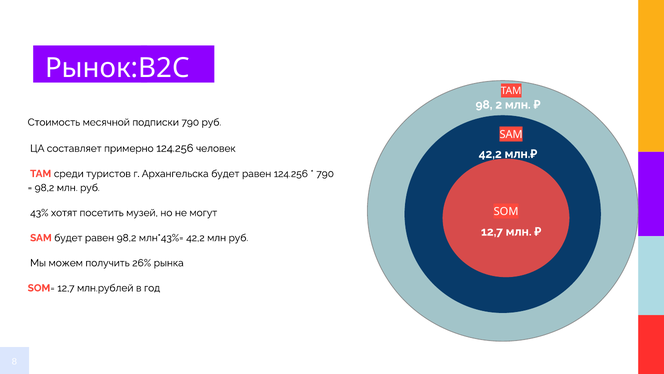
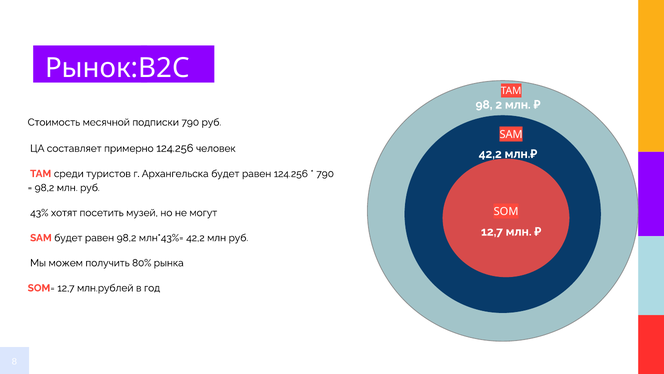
26%: 26% -> 80% (142, 263)
